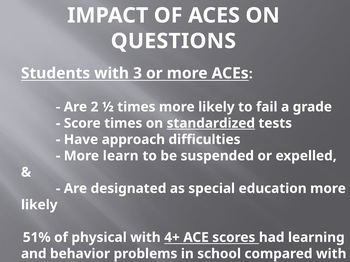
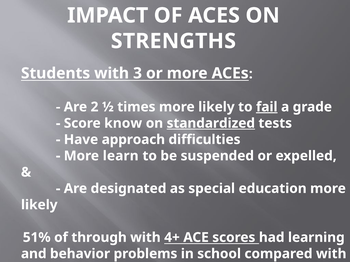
QUESTIONS: QUESTIONS -> STRENGTHS (173, 41)
fail underline: none -> present (267, 107)
Score times: times -> know (123, 123)
physical: physical -> through (99, 238)
